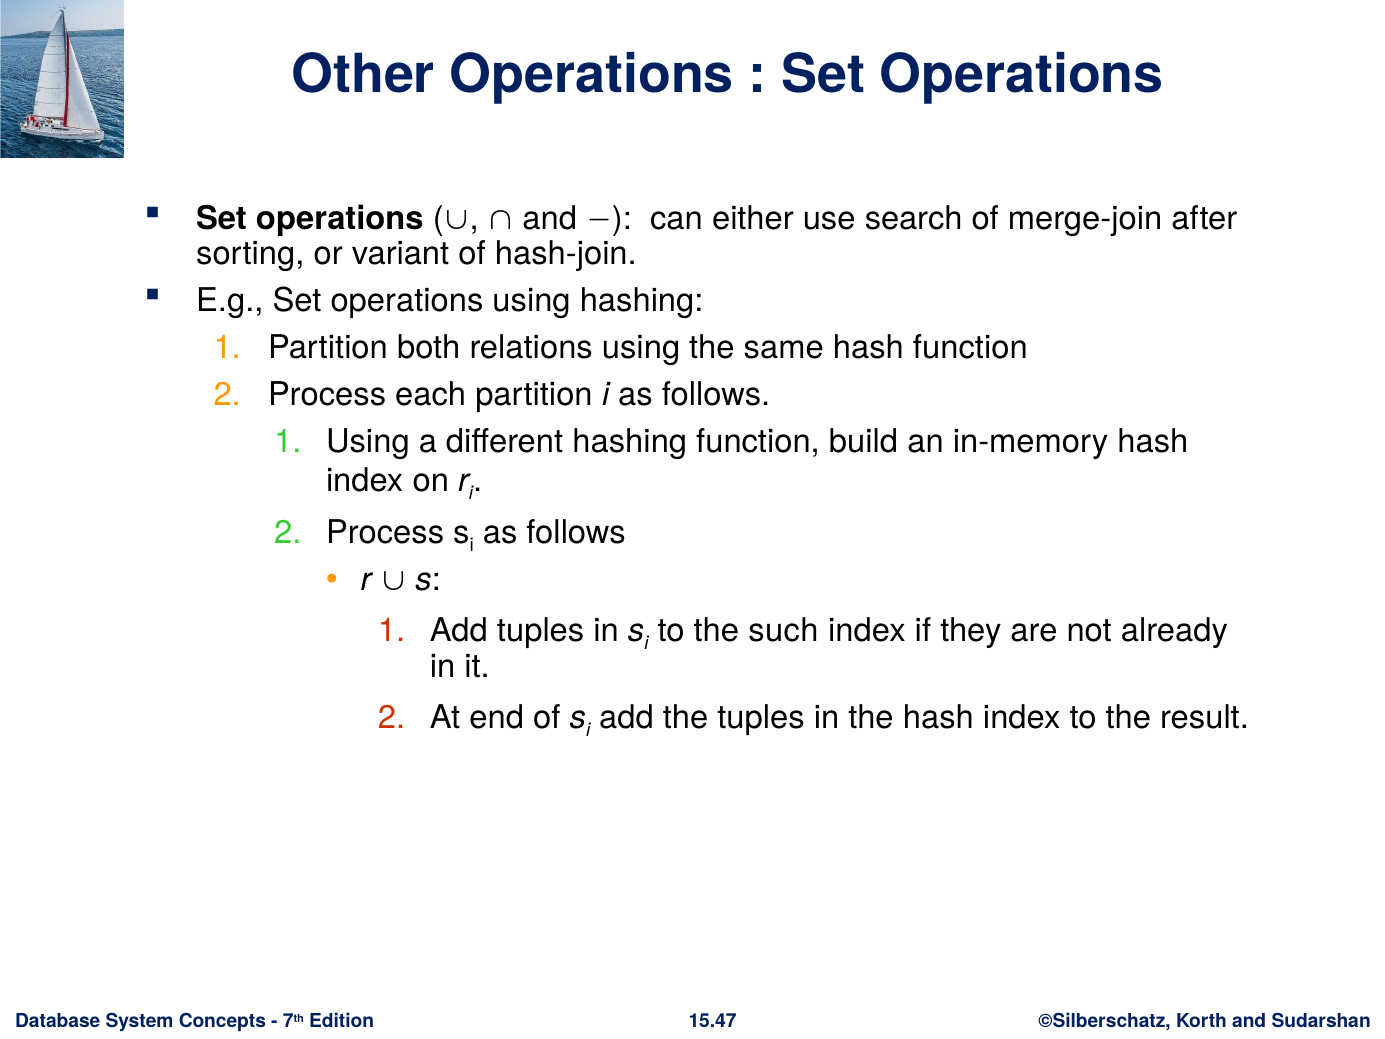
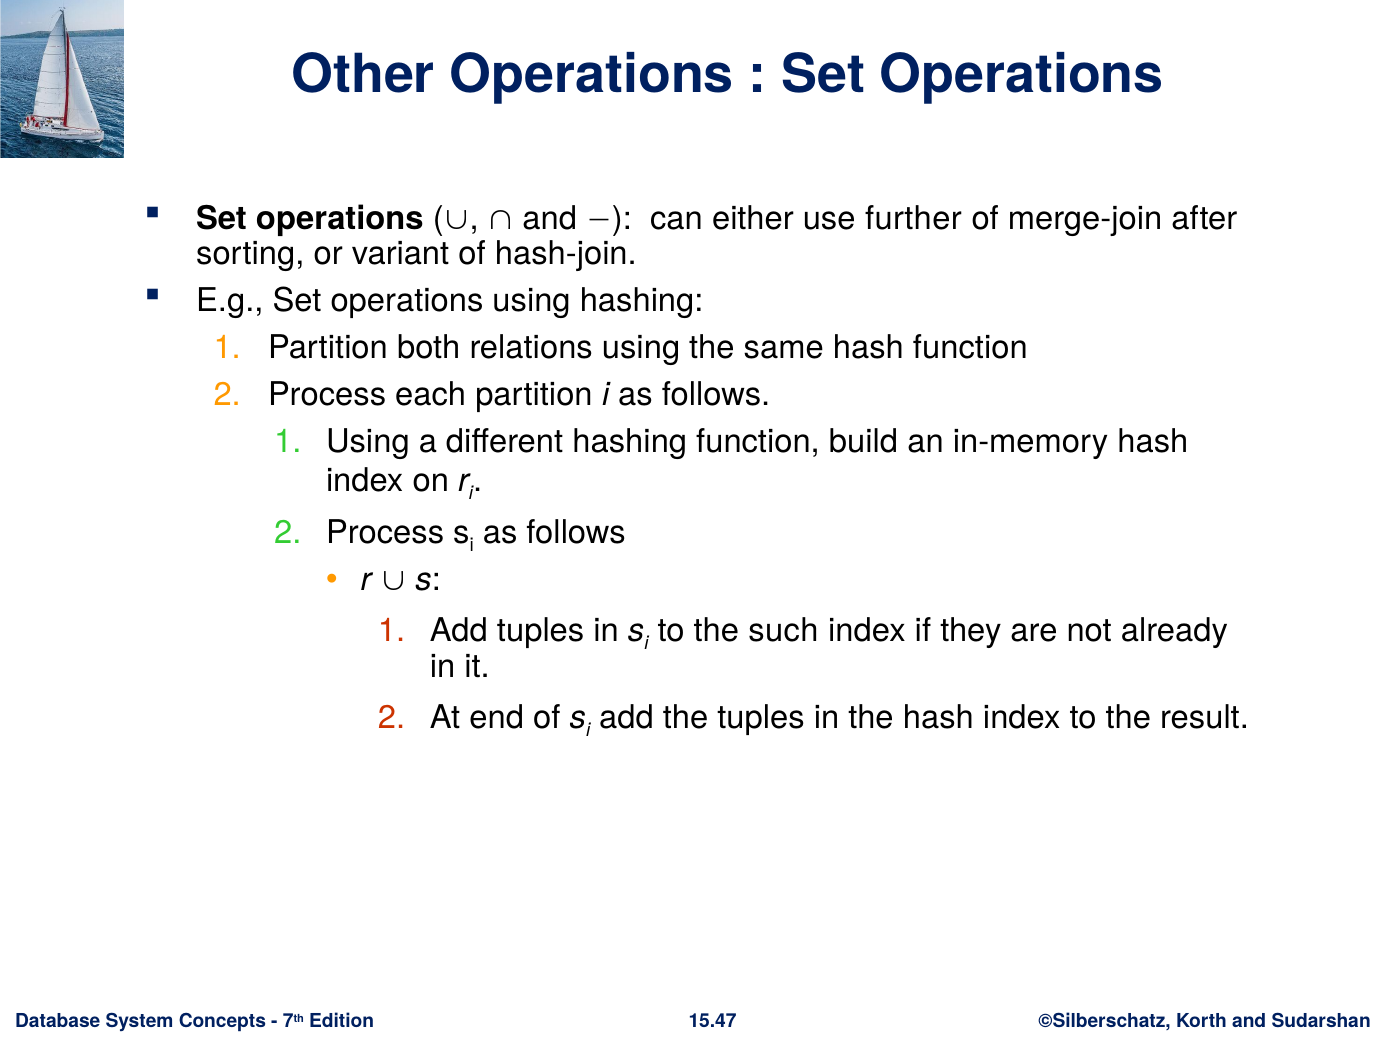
search: search -> further (913, 219)
